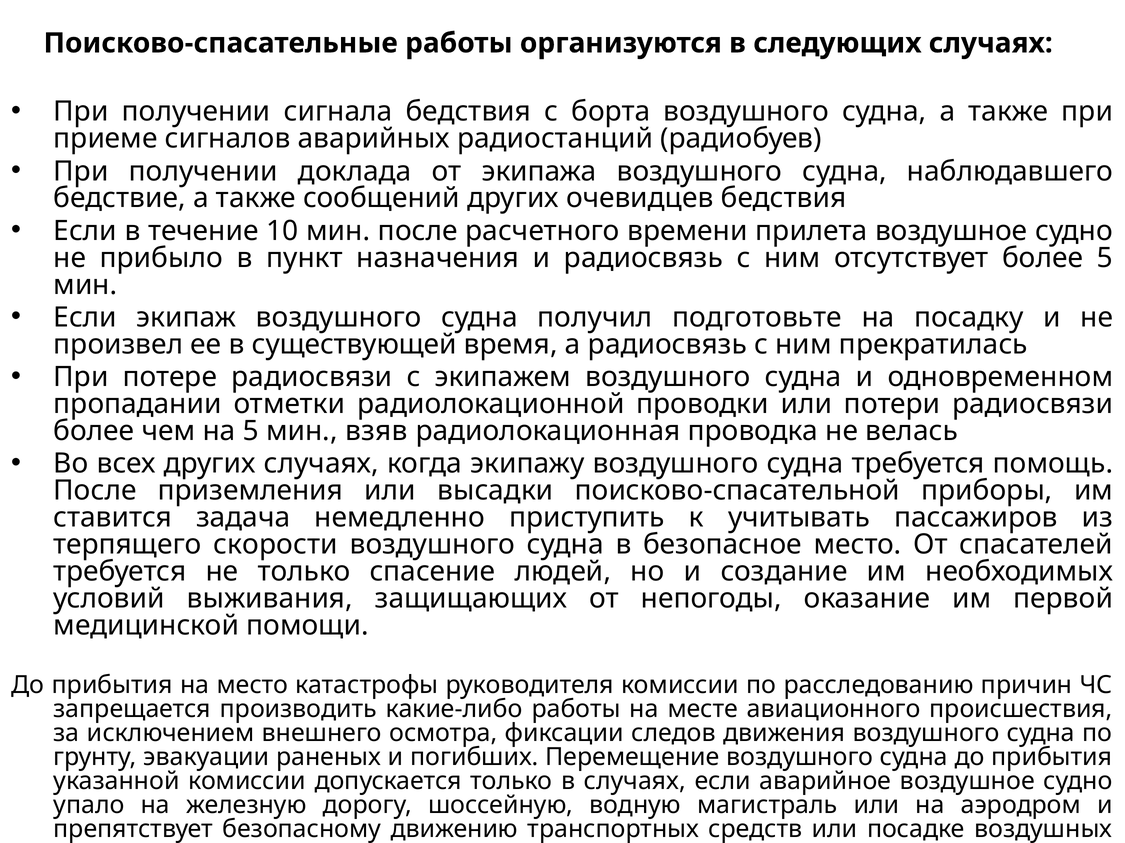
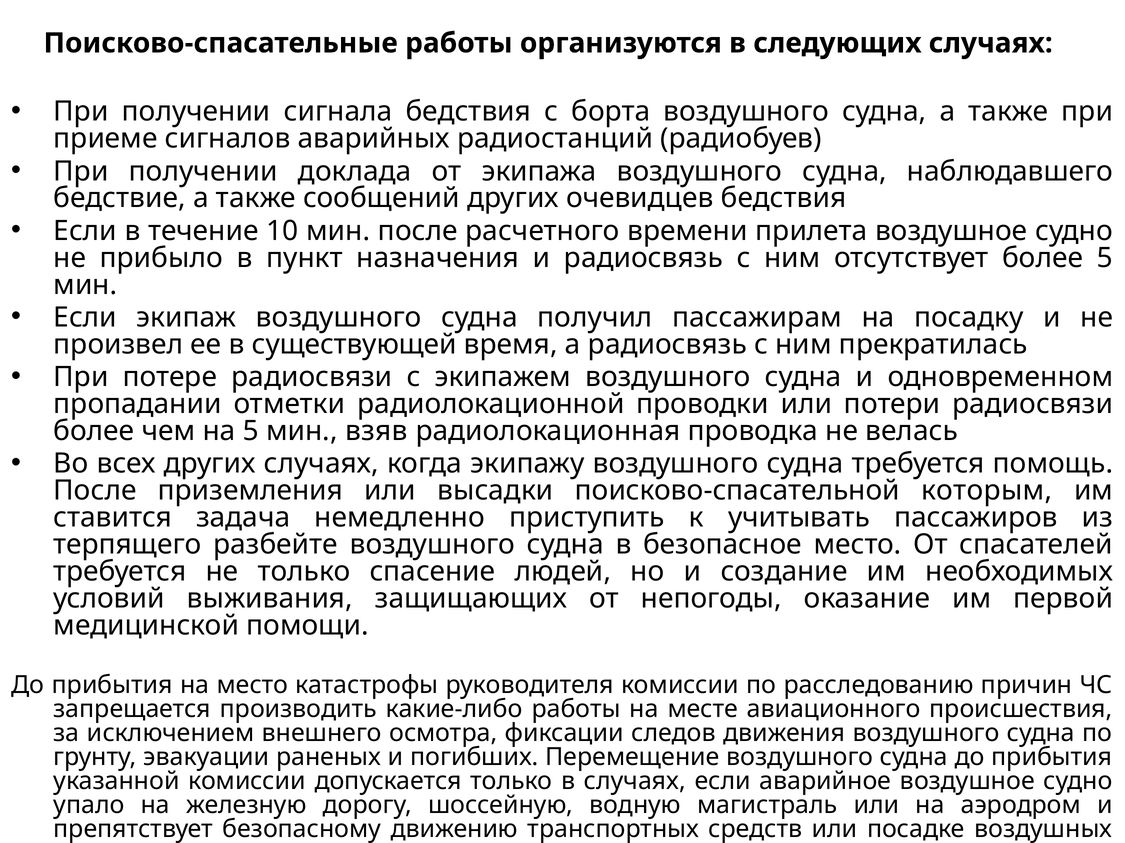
подготовьте: подготовьте -> пассажирам (757, 318)
приборы: приборы -> которым (987, 491)
скорости: скорости -> разбейте (276, 545)
